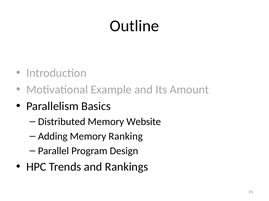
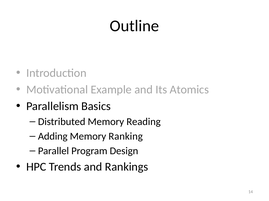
Amount: Amount -> Atomics (189, 90)
Website: Website -> Reading (144, 122)
